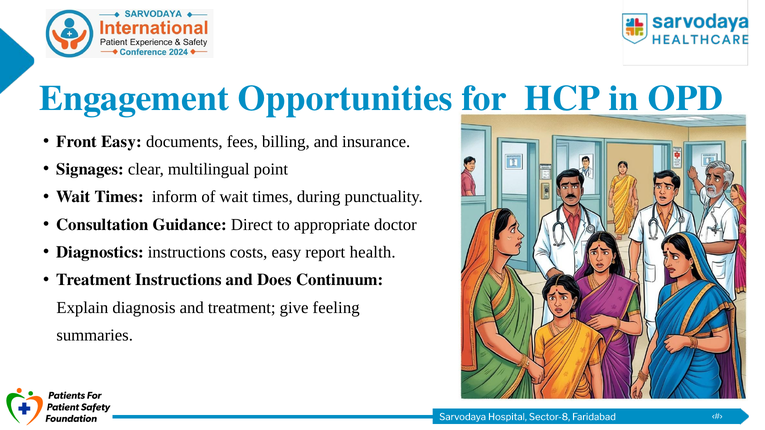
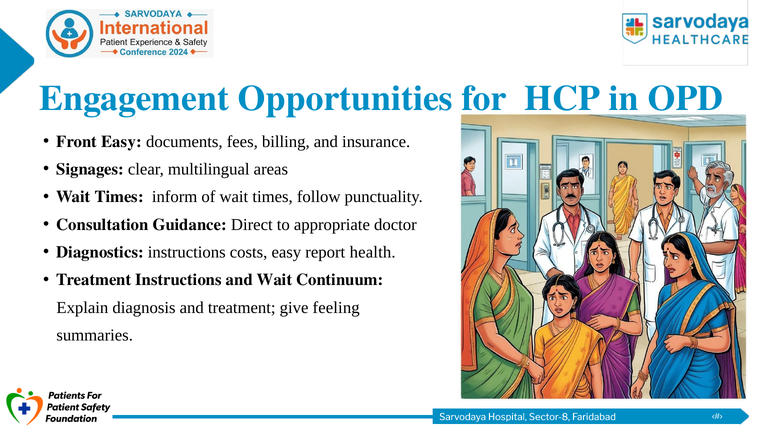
point: point -> areas (271, 169)
during: during -> follow (319, 197)
and Does: Does -> Wait (275, 280)
